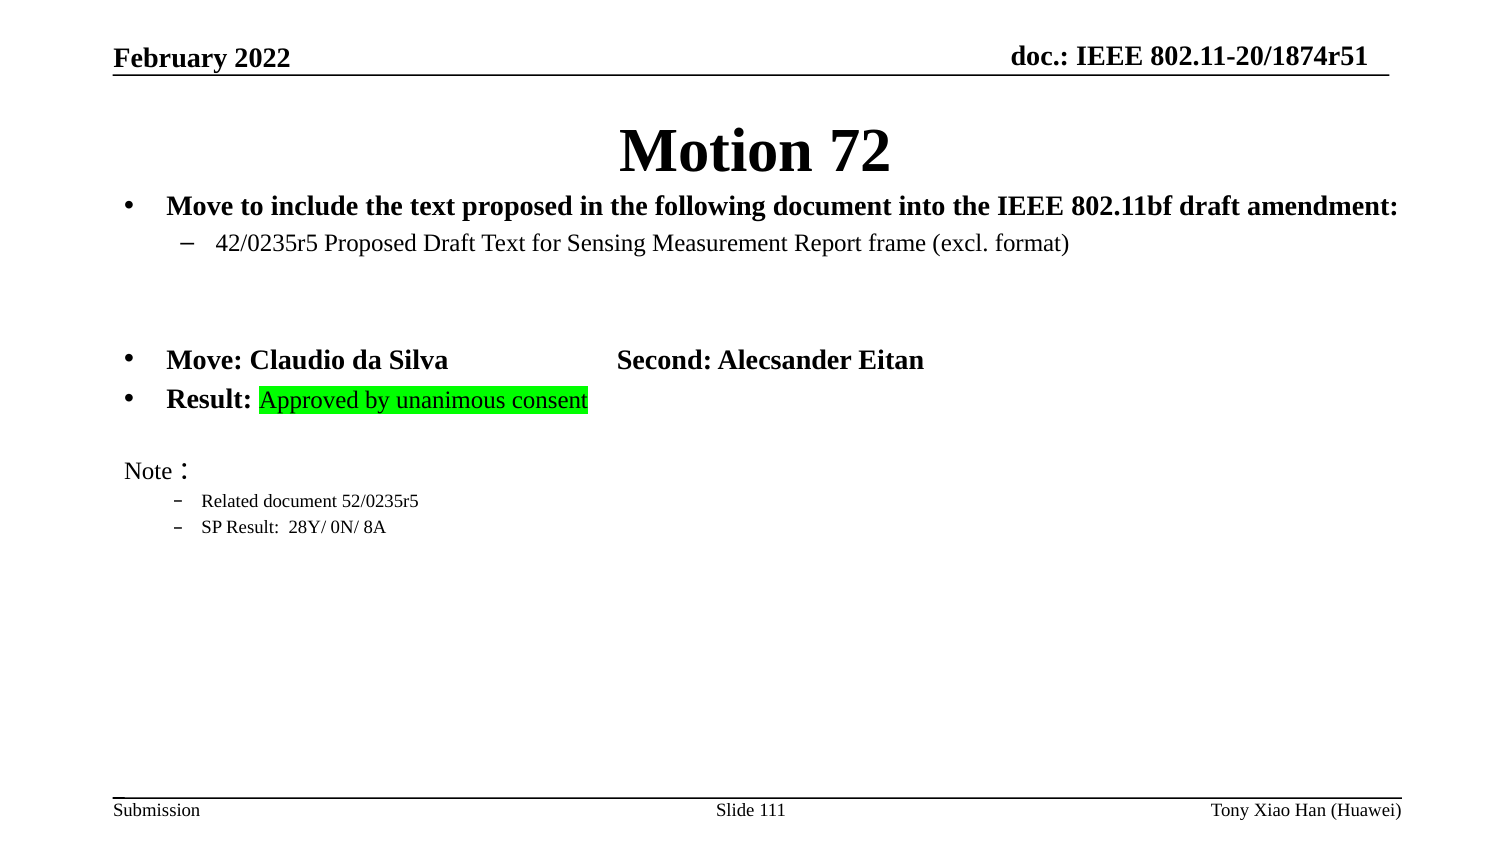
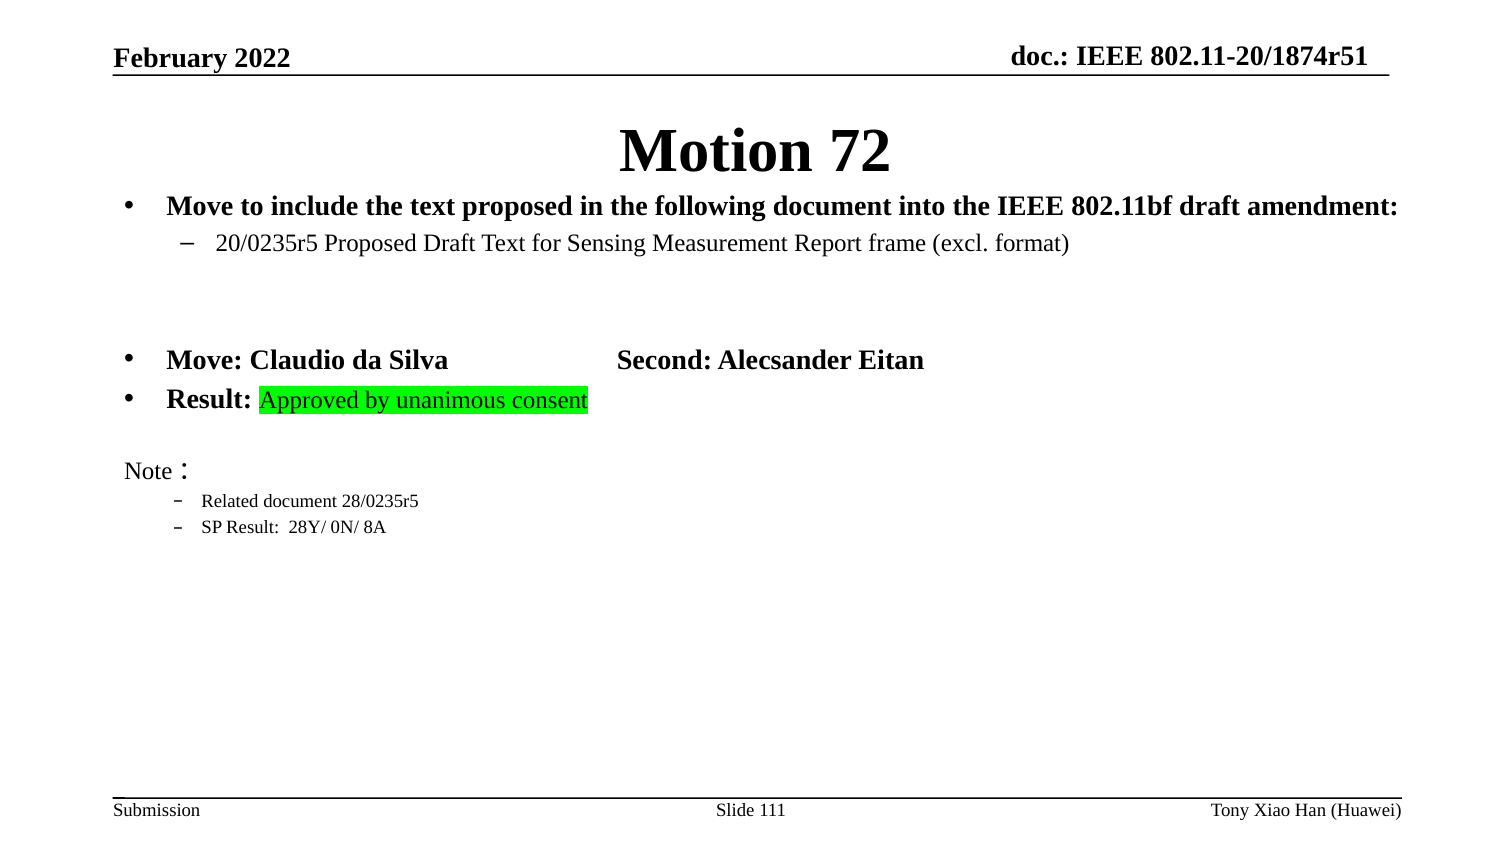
42/0235r5: 42/0235r5 -> 20/0235r5 (267, 243)
52/0235r5: 52/0235r5 -> 28/0235r5 (380, 501)
